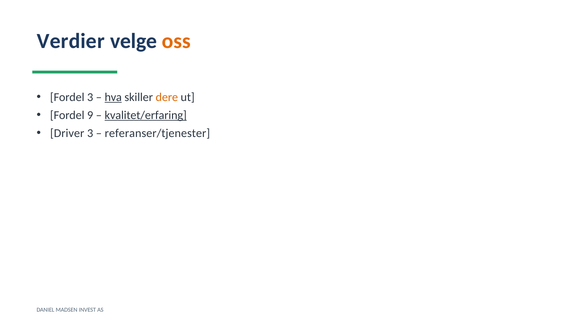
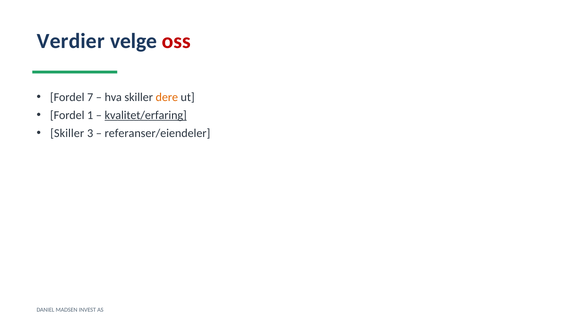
oss colour: orange -> red (176, 41)
Fordel 3: 3 -> 7 (90, 97)
hva underline: present -> none (113, 97)
9: 9 -> 1 (90, 115)
Driver: Driver -> Skiller (67, 133)
referanser/tjenester: referanser/tjenester -> referanser/eiendeler (157, 133)
